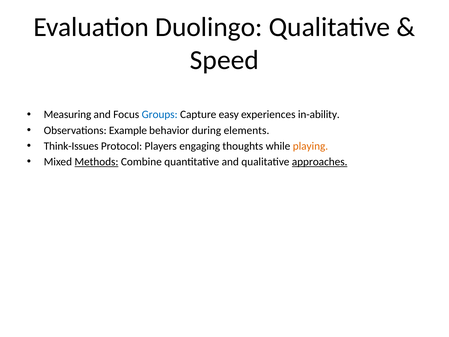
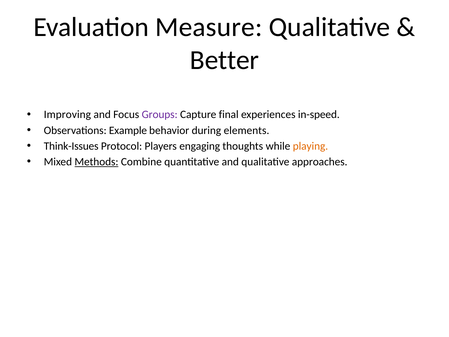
Duolingo: Duolingo -> Measure (209, 27)
Speed: Speed -> Better (225, 60)
Measuring: Measuring -> Improving (67, 115)
Groups colour: blue -> purple (160, 115)
easy: easy -> final (229, 115)
in-ability: in-ability -> in-speed (319, 115)
approaches underline: present -> none (320, 162)
